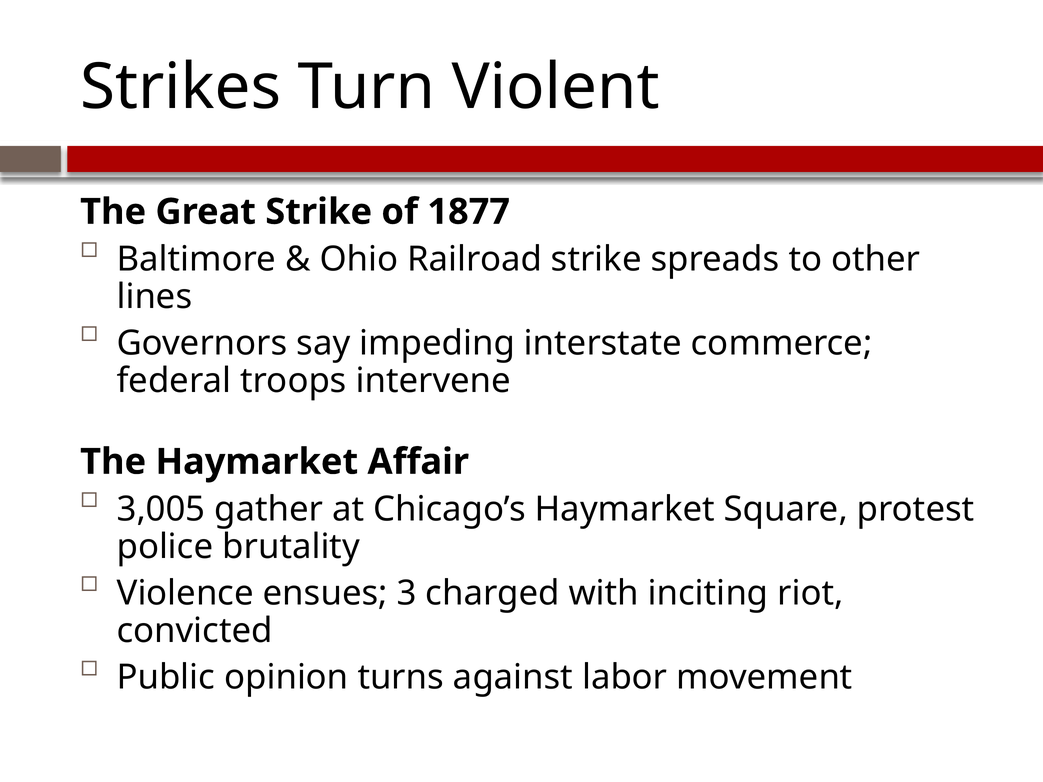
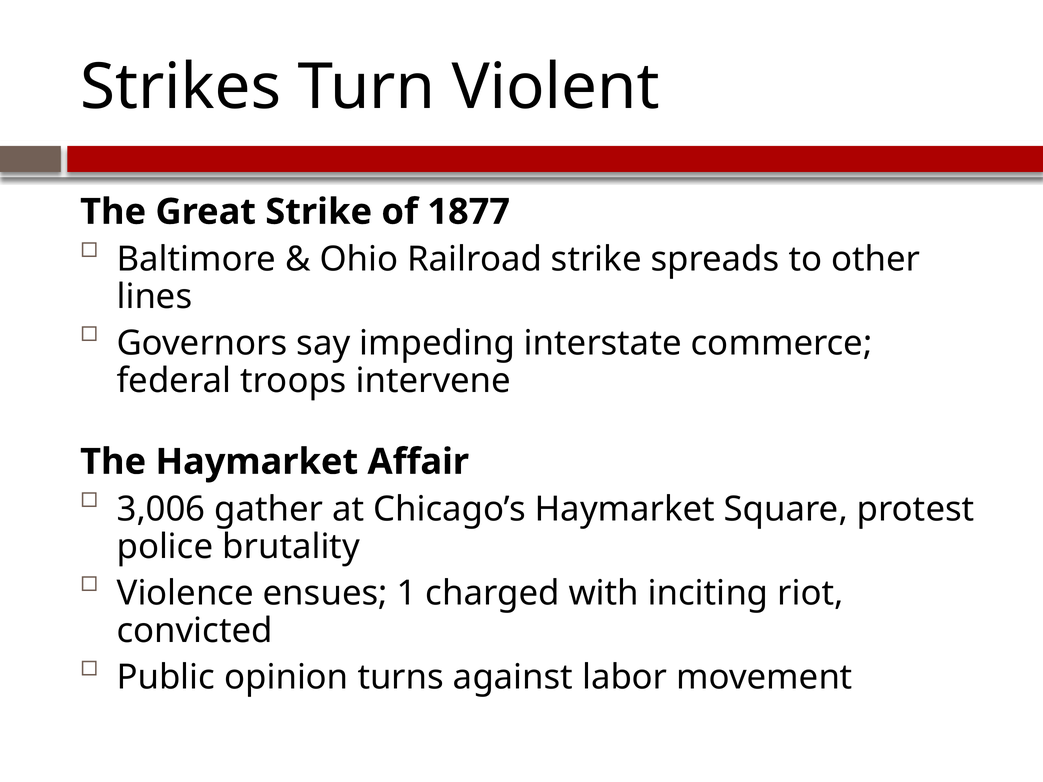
3,005: 3,005 -> 3,006 (161, 509)
3: 3 -> 1 (407, 593)
